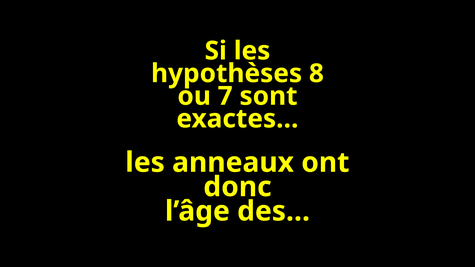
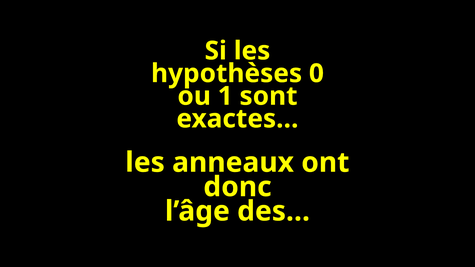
8: 8 -> 0 (316, 74)
7: 7 -> 1 (225, 96)
